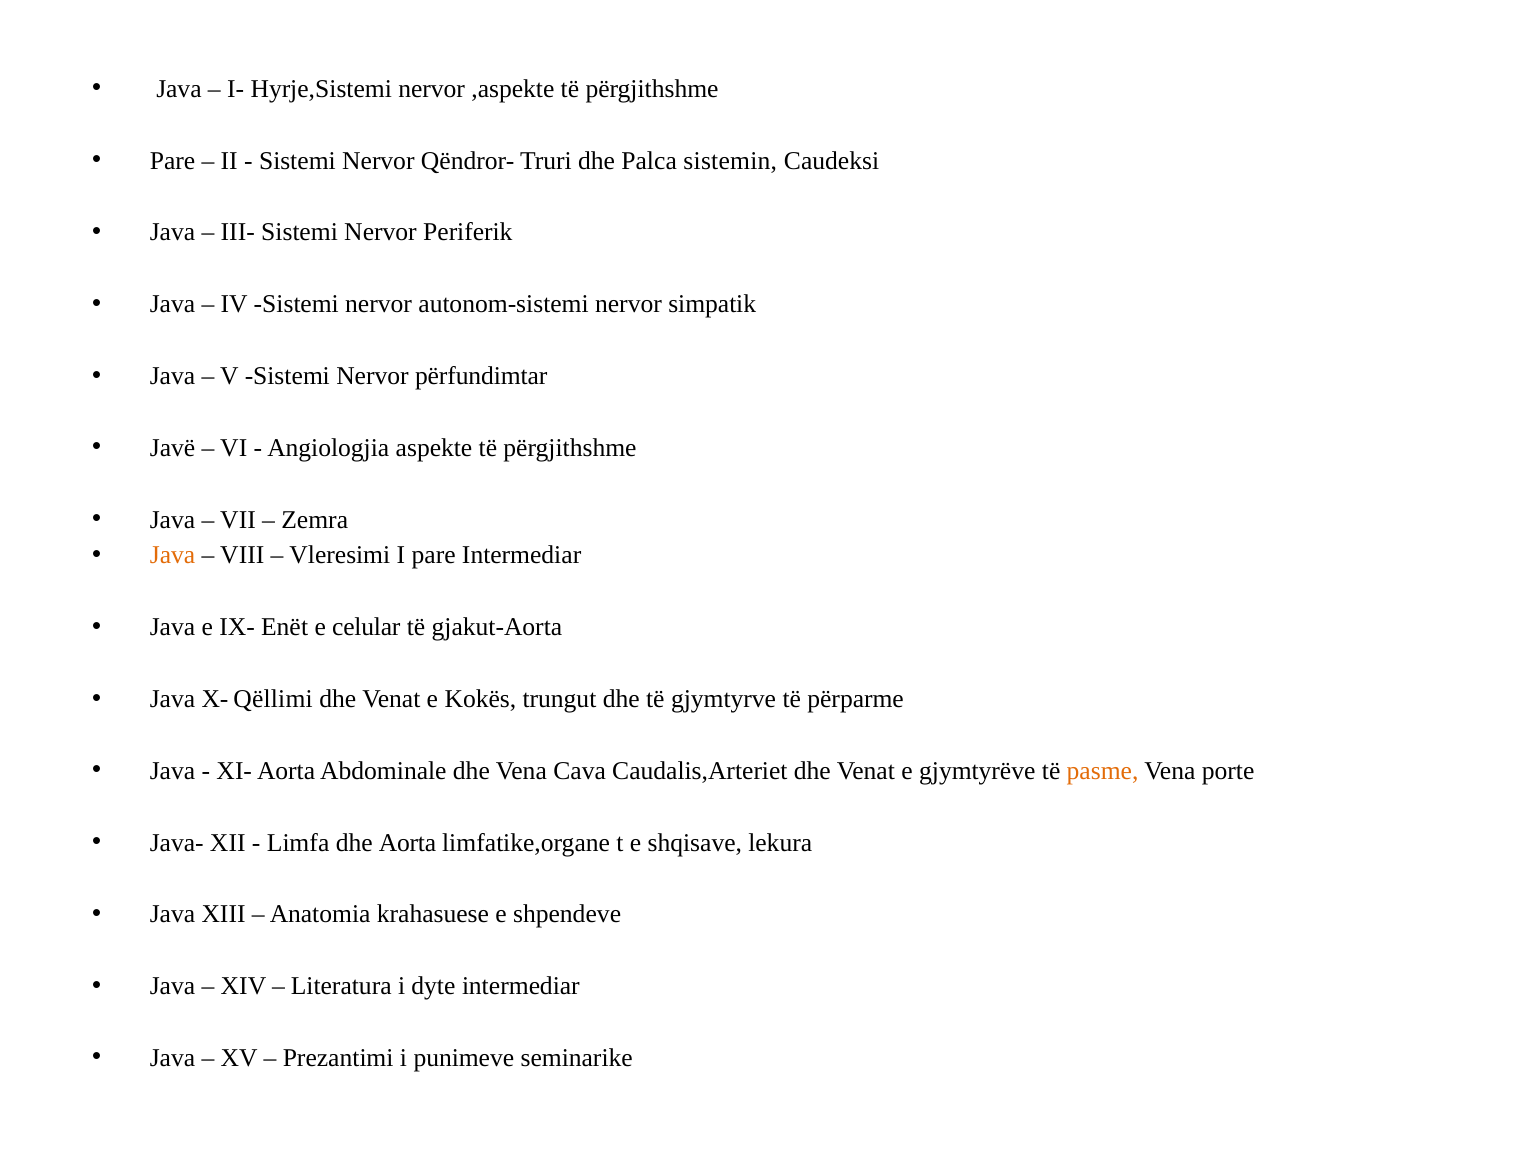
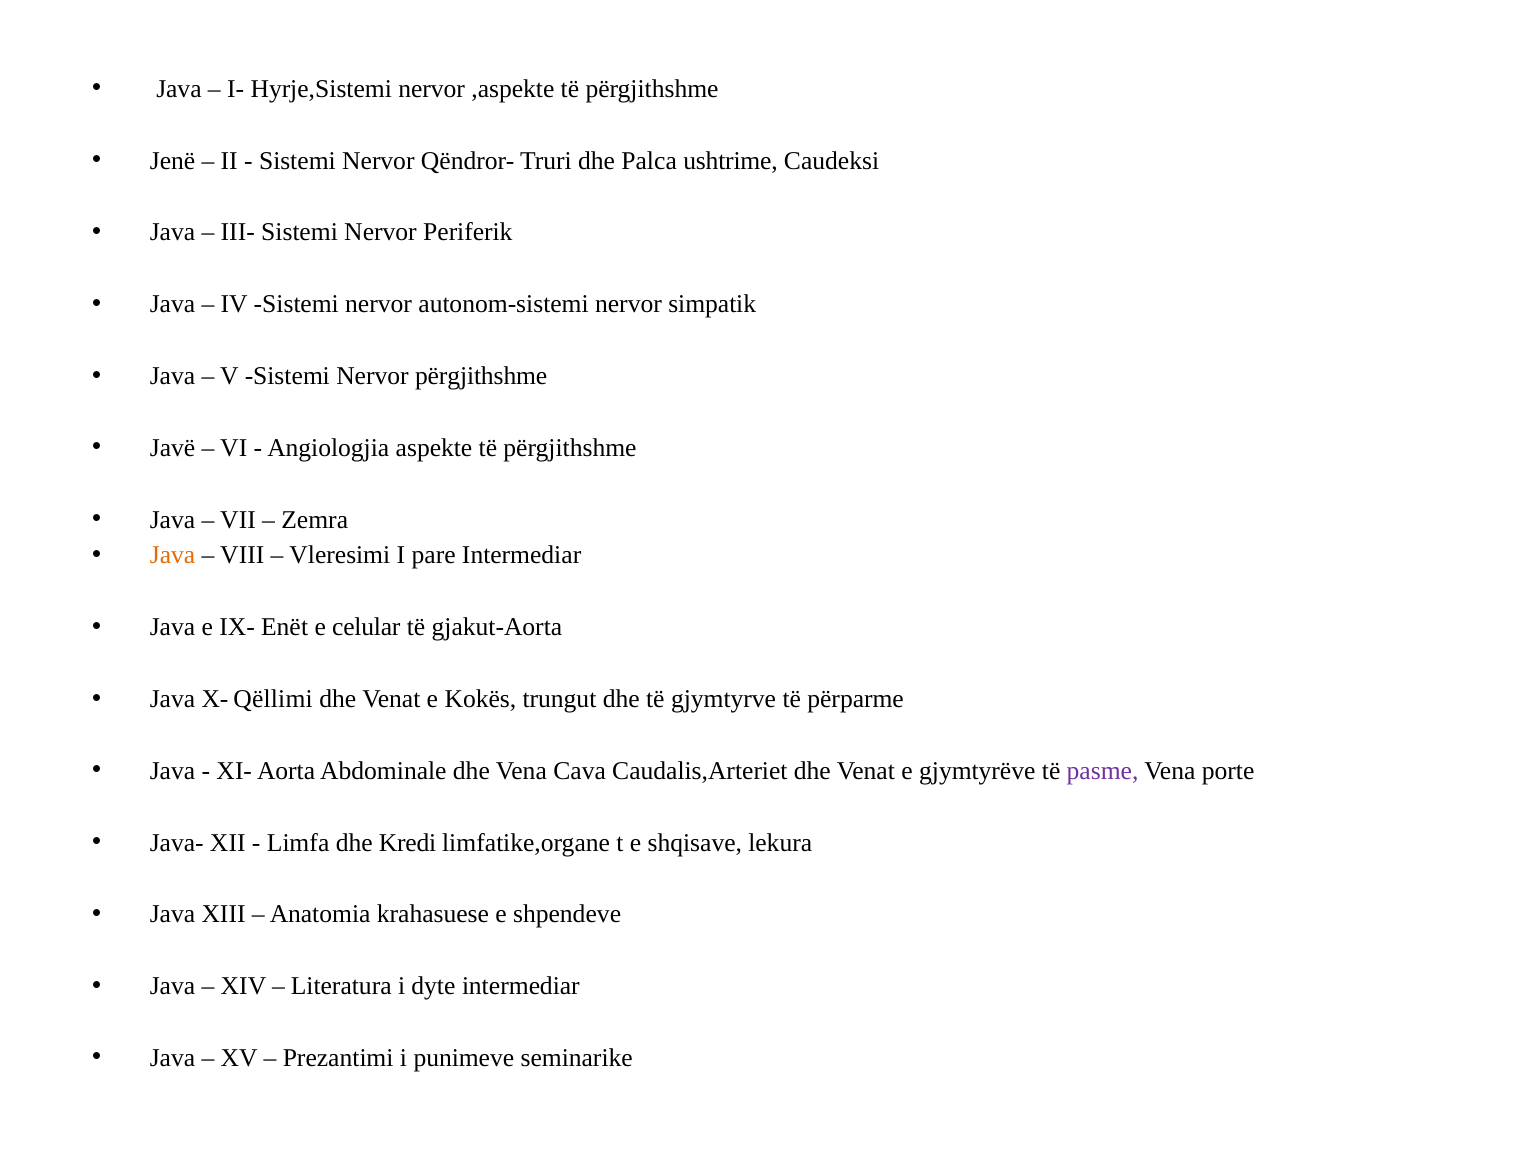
Pare: Pare -> Jenë (173, 161)
sistemin: sistemin -> ushtrime (731, 161)
Nervor përfundimtar: përfundimtar -> përgjithshme (481, 376)
pasme colour: orange -> purple (1103, 771)
dhe Aorta: Aorta -> Kredi (408, 842)
